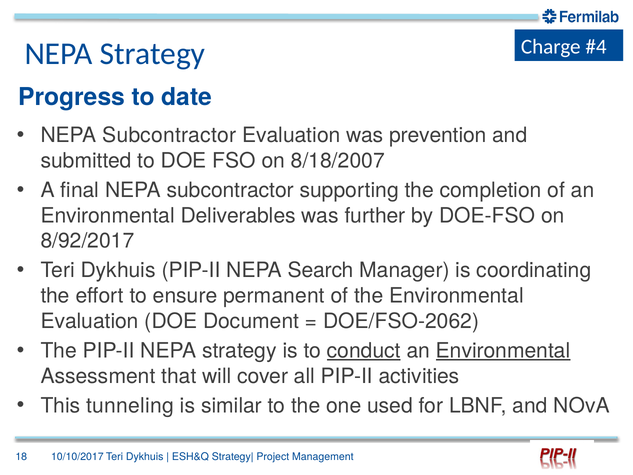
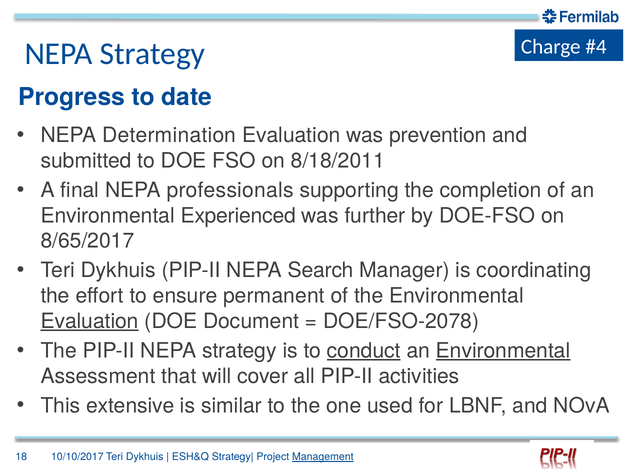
Subcontractor: Subcontractor -> Determination (169, 135)
8/18/2007: 8/18/2007 -> 8/18/2011 (338, 161)
final NEPA subcontractor: subcontractor -> professionals (230, 190)
Deliverables: Deliverables -> Experienced (238, 216)
8/92/2017: 8/92/2017 -> 8/65/2017 (87, 241)
Evaluation underline: none -> present (90, 321)
DOE/FSO-2062: DOE/FSO-2062 -> DOE/FSO-2078 (401, 321)
tunneling: tunneling -> extensive (130, 405)
Management underline: none -> present (323, 457)
